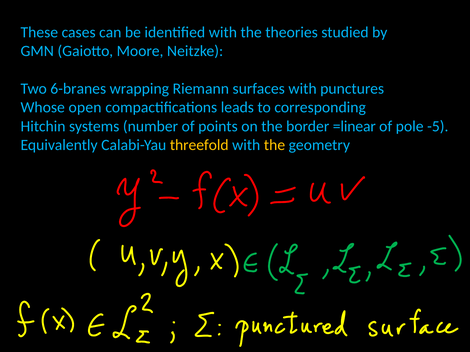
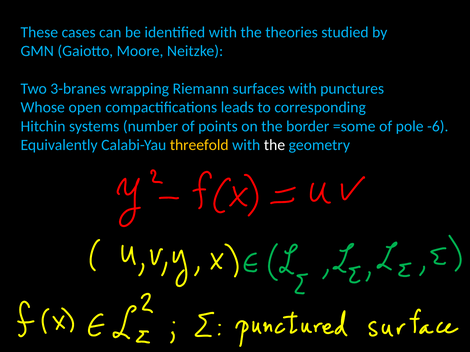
6-branes: 6-branes -> 3-branes (78, 89)
=linear: =linear -> =some (354, 126)
-5: -5 -> -6 (438, 126)
the colour: yellow -> white (274, 145)
